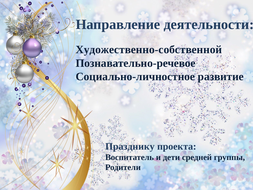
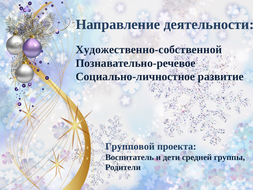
Празднику: Празднику -> Групповой (130, 146)
